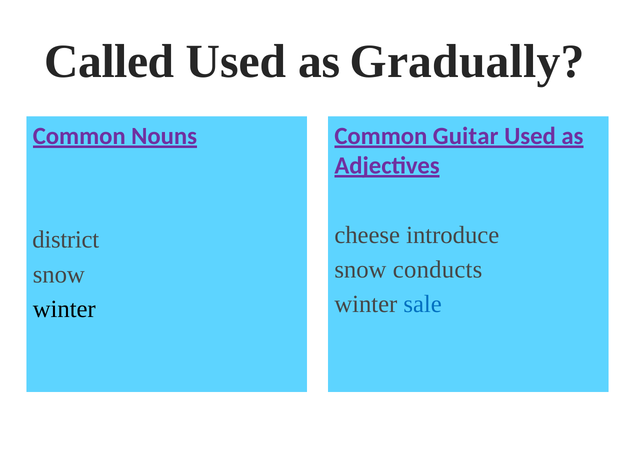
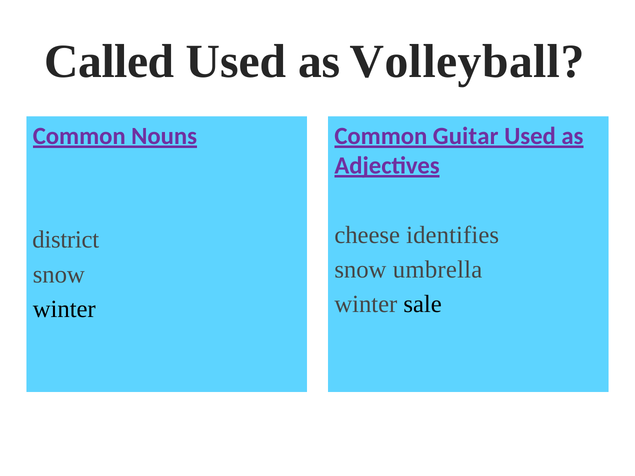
Gradually: Gradually -> Volleyball (467, 62)
introduce: introduce -> identifies (453, 235)
conducts: conducts -> umbrella (438, 270)
sale colour: blue -> black (423, 304)
